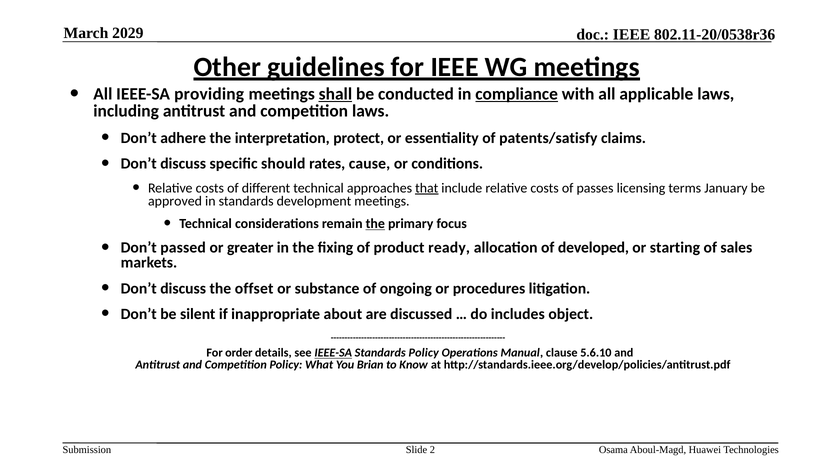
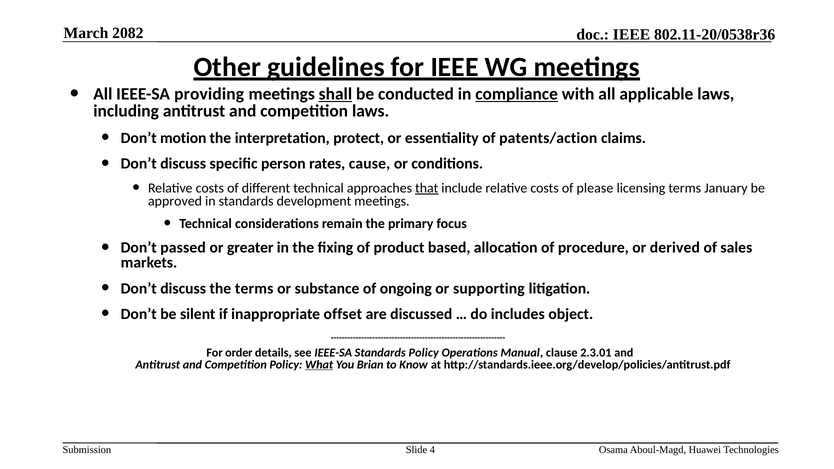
2029: 2029 -> 2082 (128, 33)
adhere: adhere -> motion (183, 138)
patents/satisfy: patents/satisfy -> patents/action (548, 138)
should: should -> person (283, 164)
passes: passes -> please (595, 188)
the underline: present -> none (375, 224)
ready: ready -> based (449, 248)
developed: developed -> procedure (593, 248)
starting: starting -> derived (675, 248)
the offset: offset -> terms (254, 289)
procedures: procedures -> supporting (489, 289)
about: about -> offset (343, 314)
IEEE-SA underline: present -> none (333, 353)
5.6.10: 5.6.10 -> 2.3.01 (596, 353)
What underline: none -> present (319, 365)
2: 2 -> 4 (432, 450)
